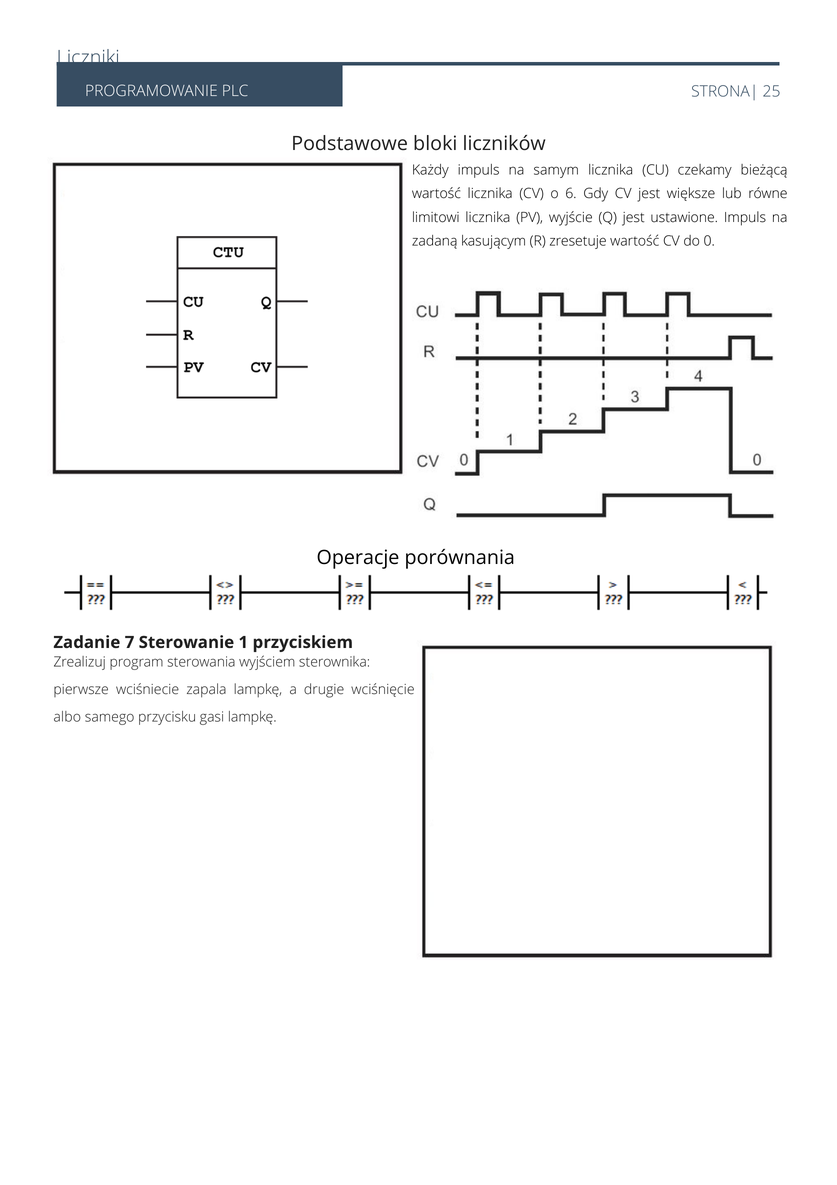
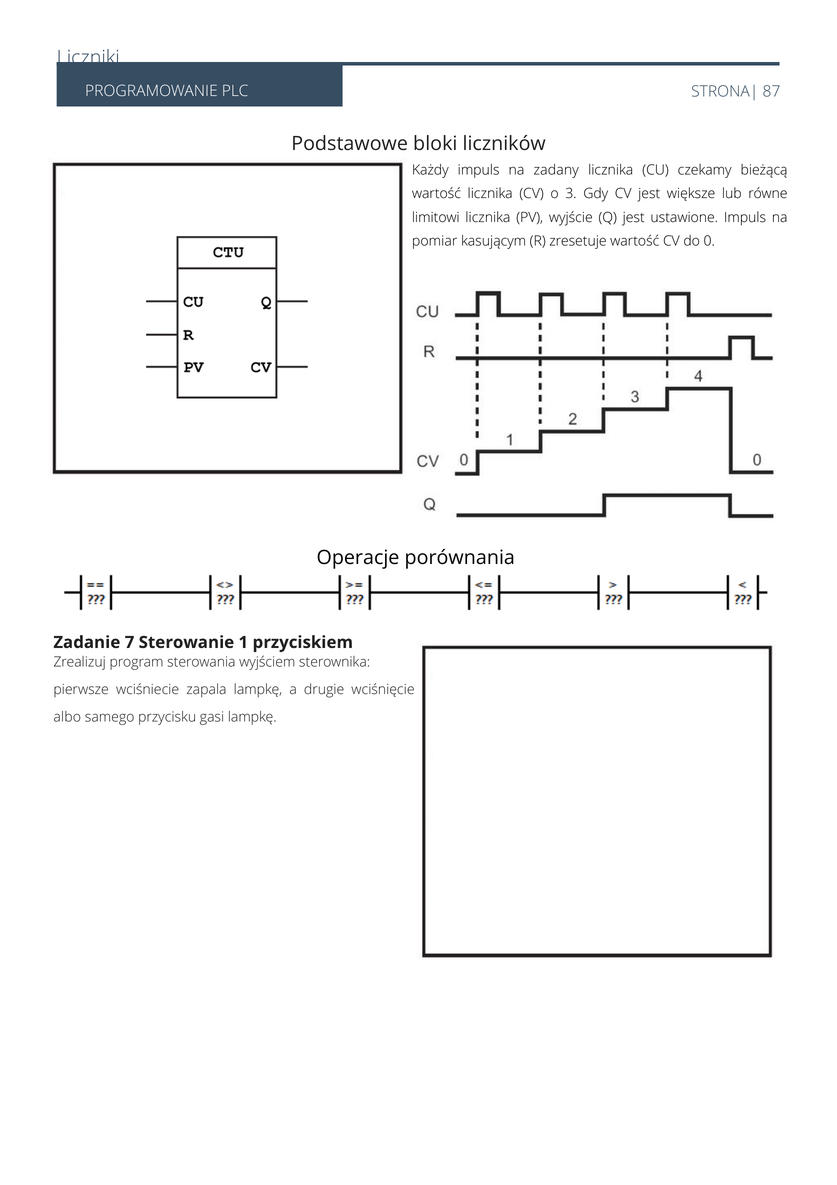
25: 25 -> 87 (772, 92)
samym: samym -> zadany (556, 170)
6: 6 -> 3 (571, 194)
zadaną: zadaną -> pomiar (435, 241)
